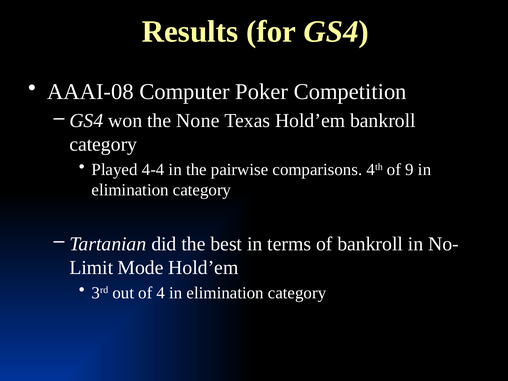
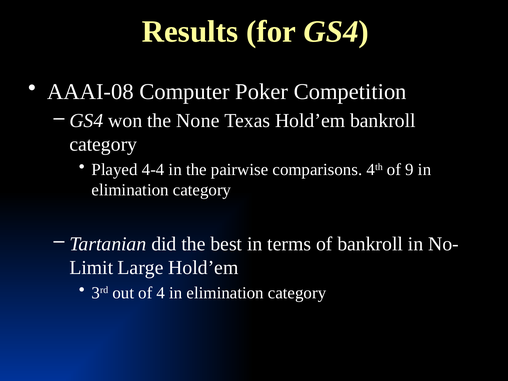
Mode: Mode -> Large (141, 268)
